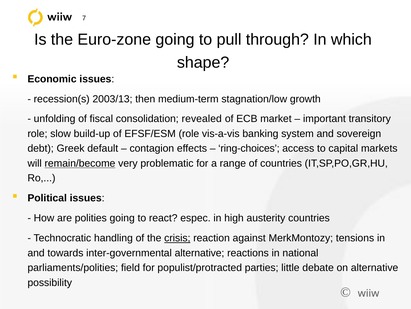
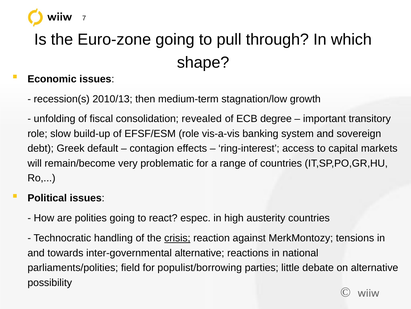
2003/13: 2003/13 -> 2010/13 (112, 99)
market: market -> degree (276, 119)
ring-choices: ring-choices -> ring-interest (249, 148)
remain/become underline: present -> none (80, 163)
populist/protracted: populist/protracted -> populist/borrowing (200, 267)
